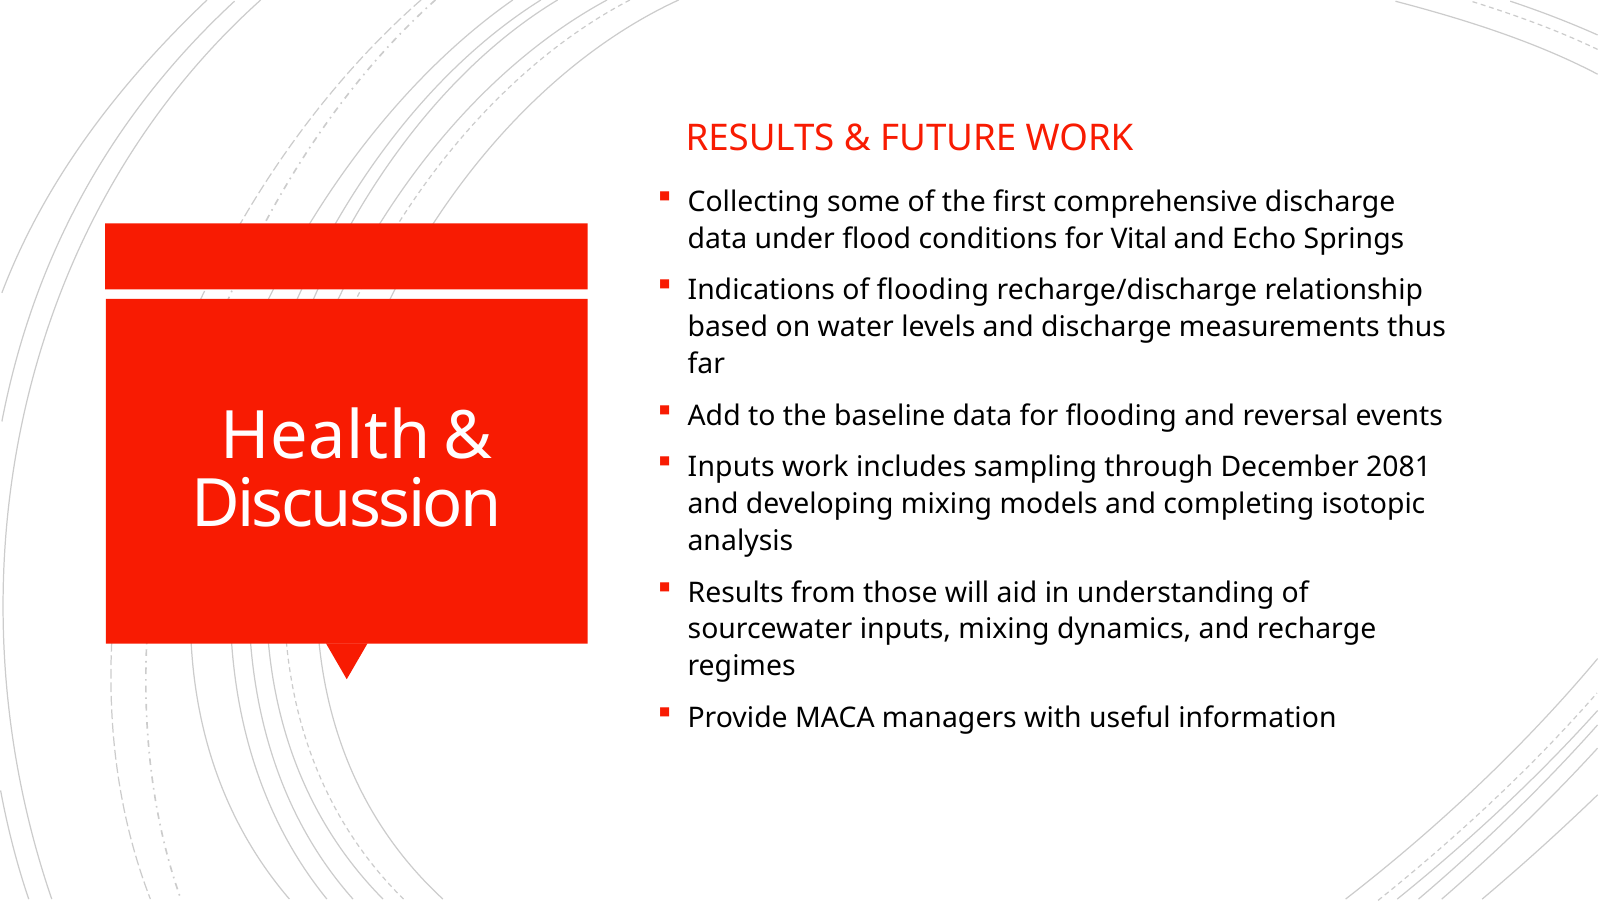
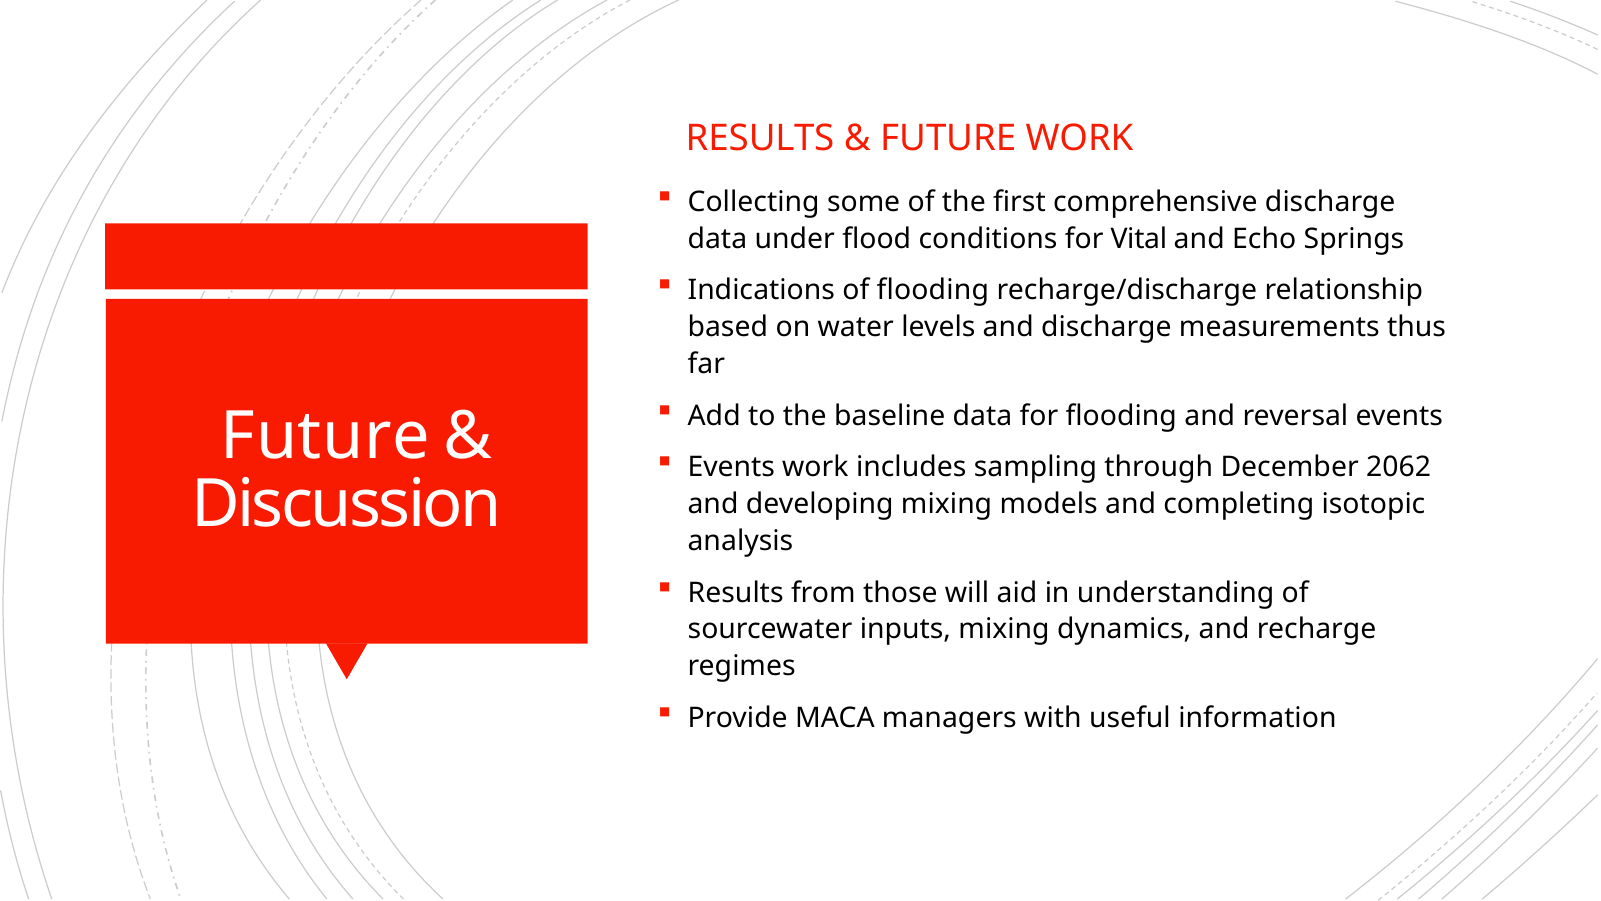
Health: Health -> Future (326, 436)
Inputs: Inputs -> Events (731, 467)
2081: 2081 -> 2062 (1399, 467)
